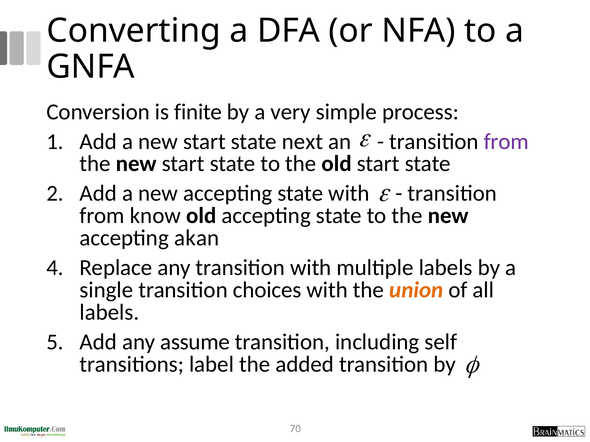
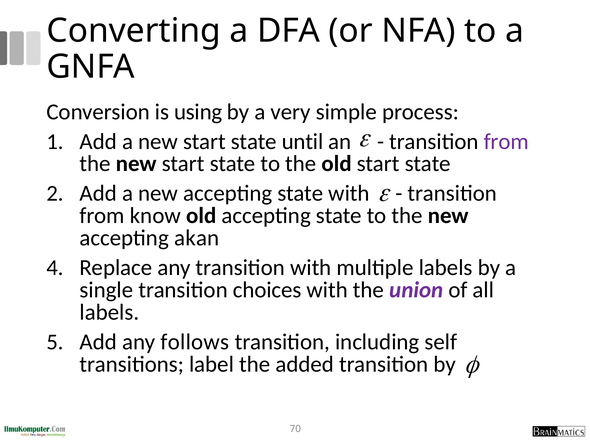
finite: finite -> using (198, 112)
next: next -> until (303, 142)
union colour: orange -> purple (416, 290)
assume: assume -> follows (195, 342)
